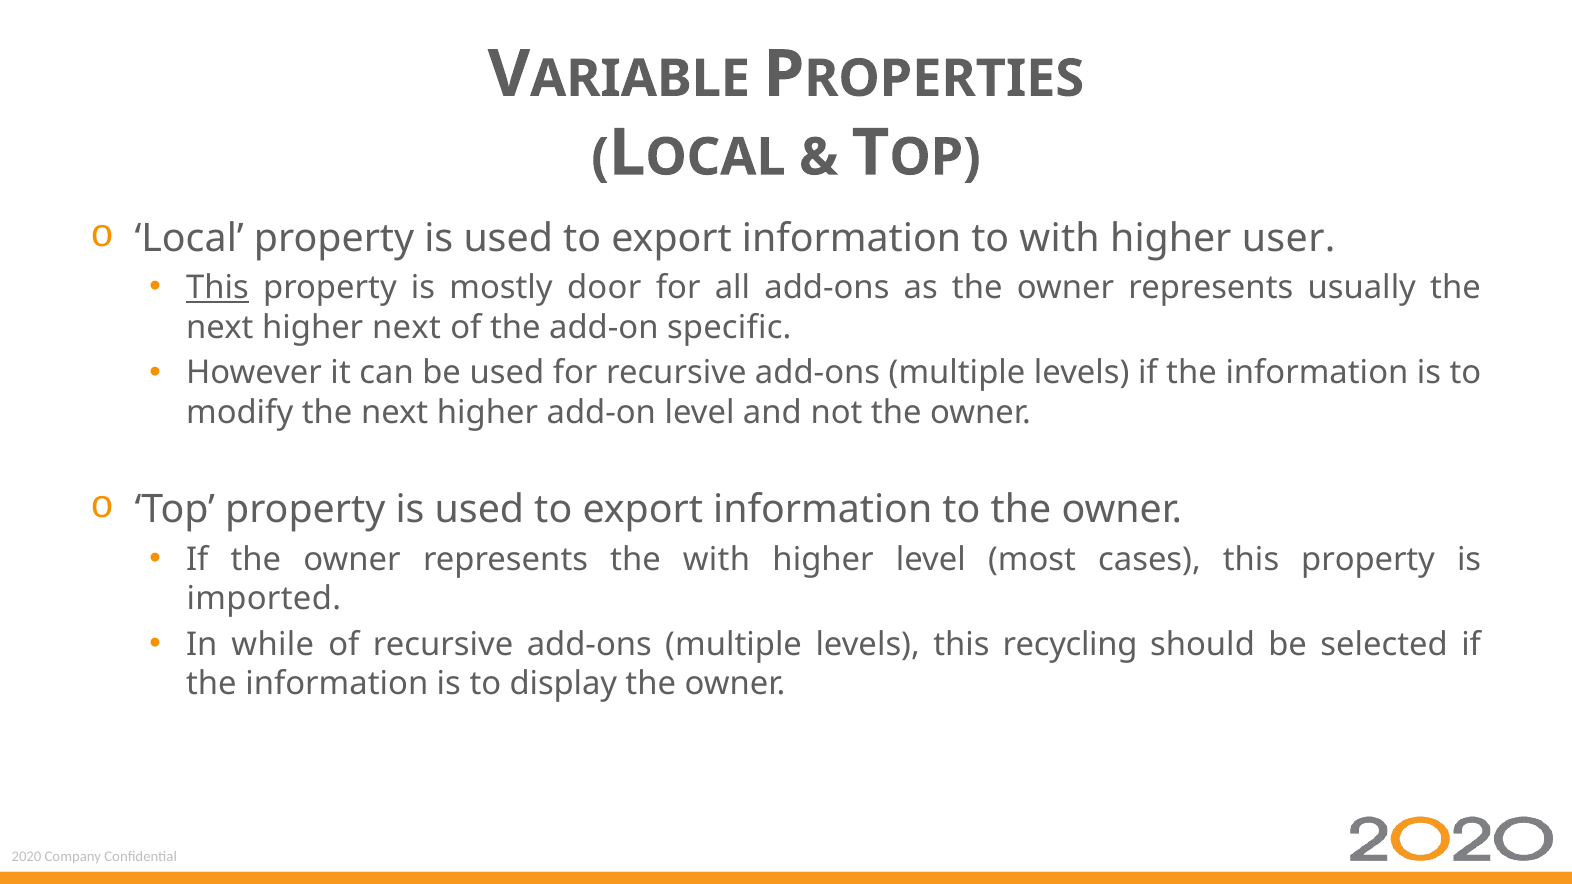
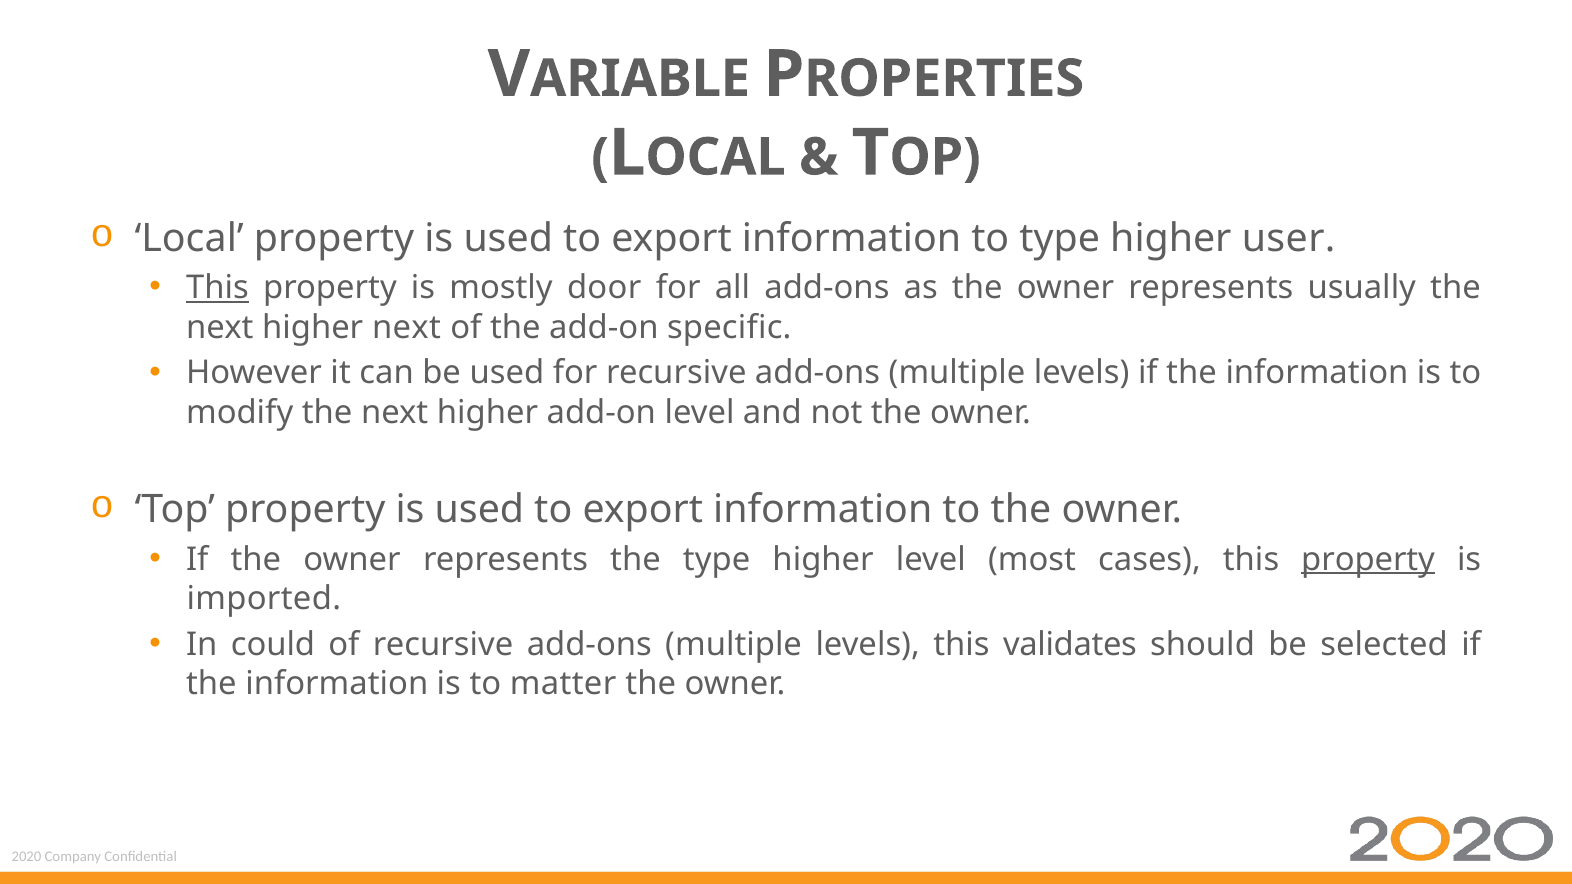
to with: with -> type (1060, 239)
the with: with -> type (717, 559)
property underline: none -> present (1368, 559)
while: while -> could (273, 645)
recycling: recycling -> validates (1070, 645)
display: display -> matter (563, 684)
